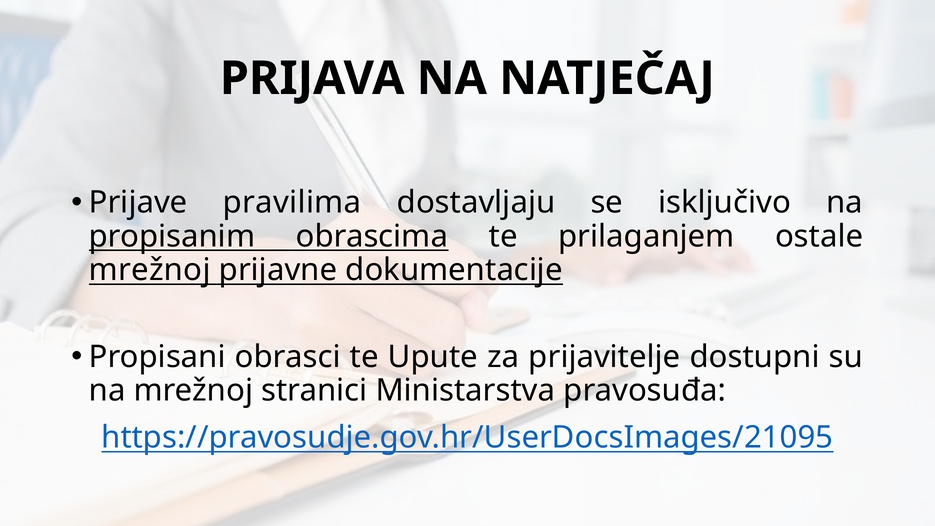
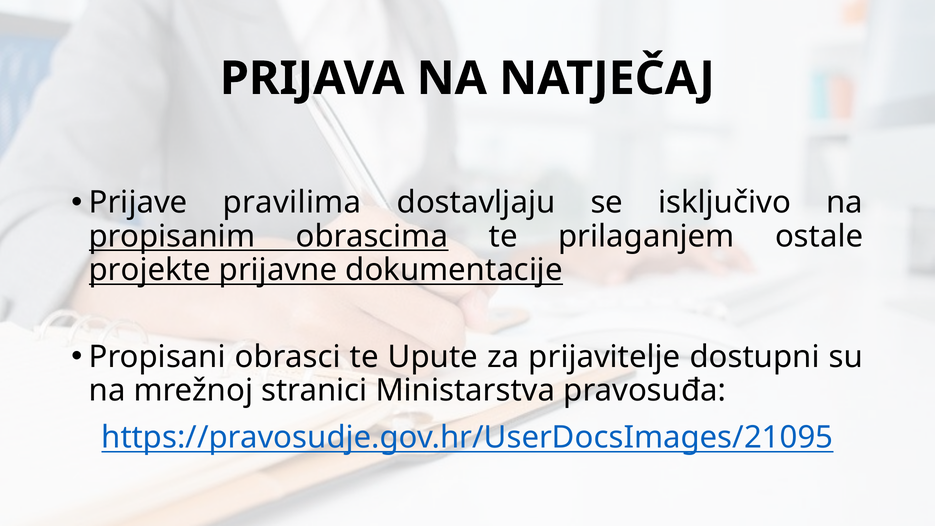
mrežnoj: mrežnoj -> projekte (150, 270)
